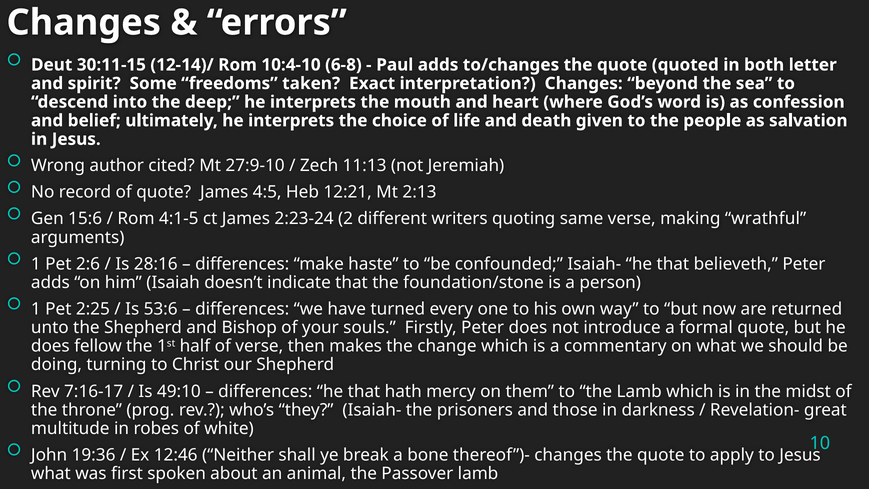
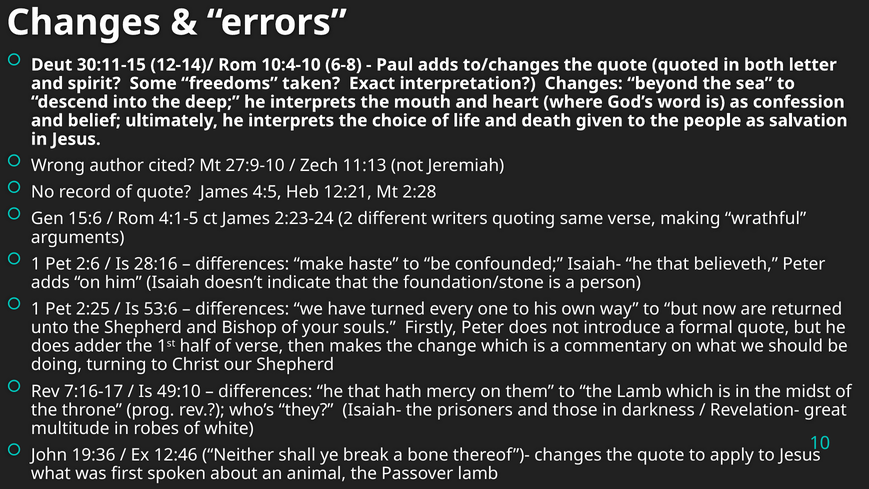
2:13: 2:13 -> 2:28 (420, 192)
fellow: fellow -> adder (98, 346)
